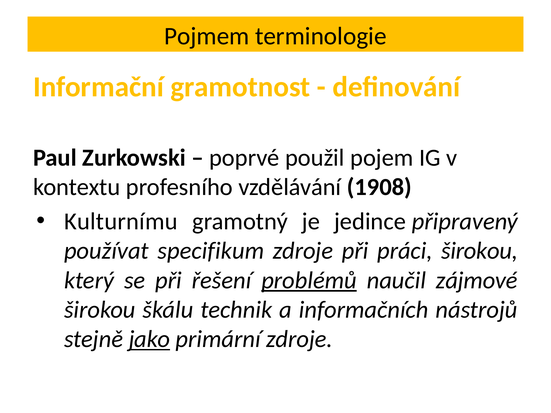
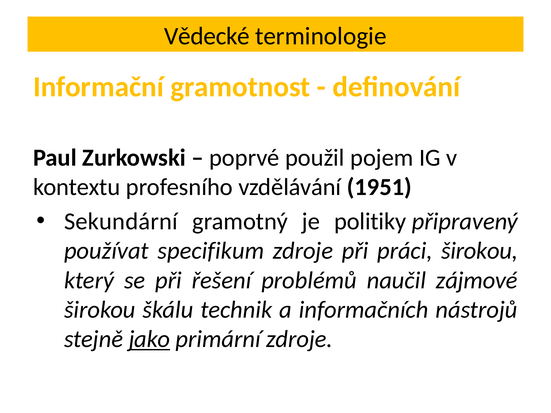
Pojmem: Pojmem -> Vědecké (207, 36)
1908: 1908 -> 1951 (379, 187)
Kulturnímu: Kulturnímu -> Sekundární (121, 222)
jedince: jedince -> politiky (370, 222)
problémů underline: present -> none (309, 280)
